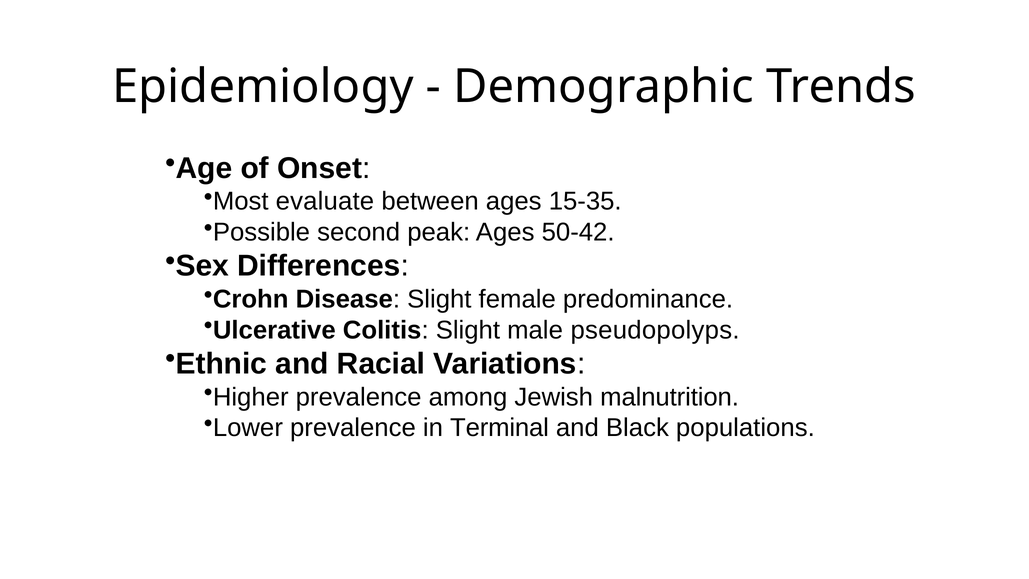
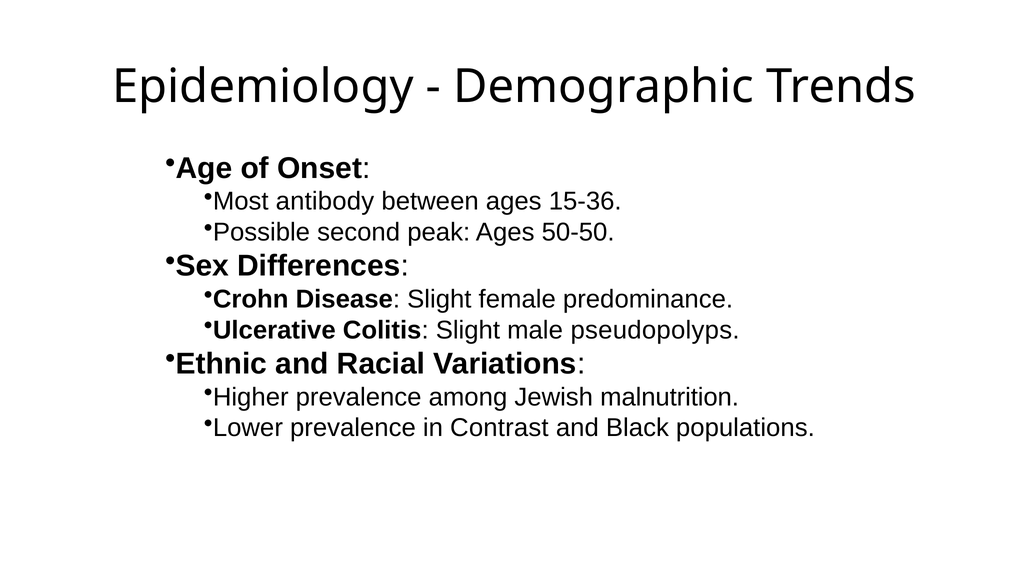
evaluate: evaluate -> antibody (325, 201)
15-35: 15-35 -> 15-36 (585, 201)
50-42: 50-42 -> 50-50 (578, 232)
Terminal: Terminal -> Contrast (499, 428)
